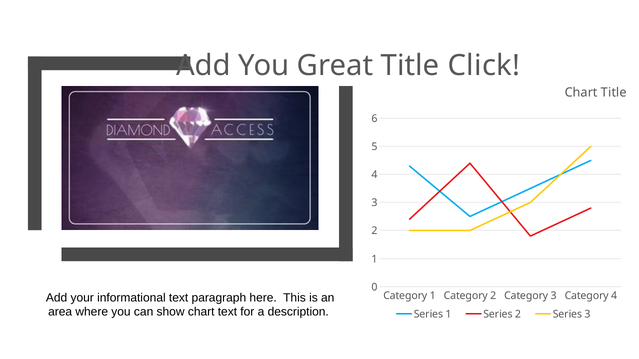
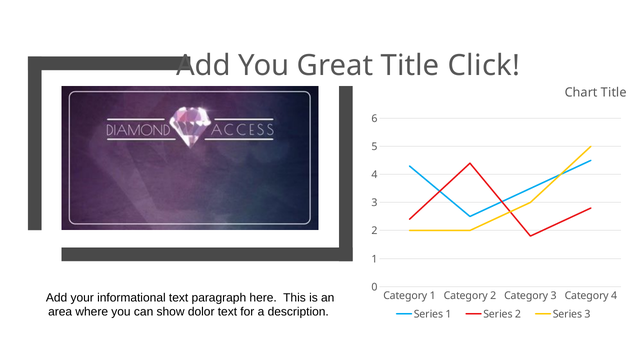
show chart: chart -> dolor (201, 312)
